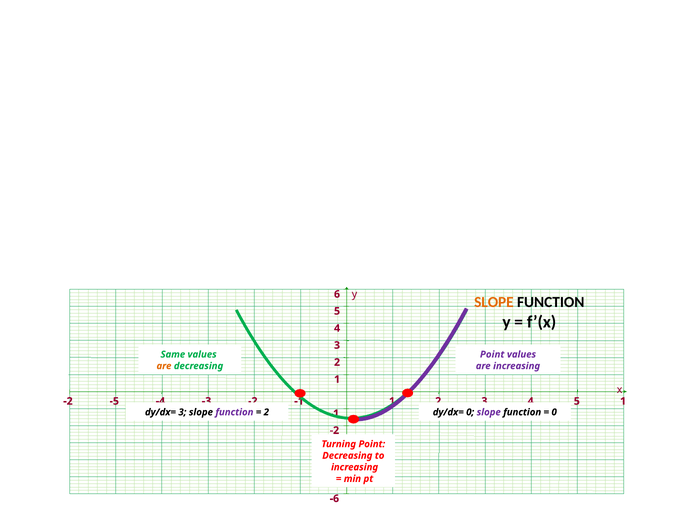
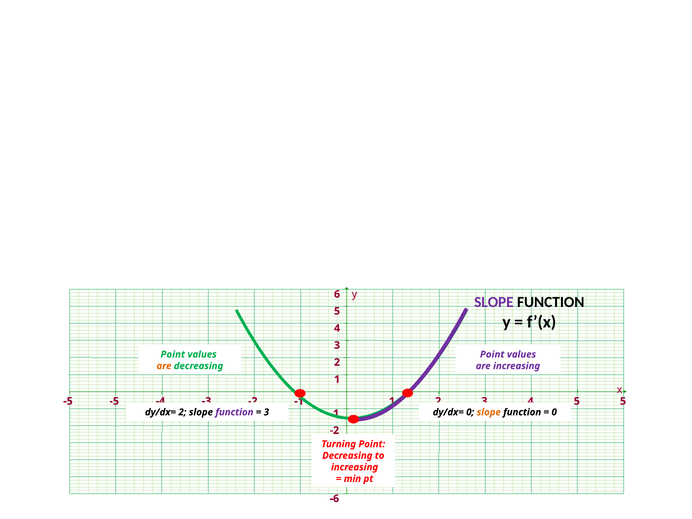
SLOPE colour: orange -> purple (494, 302)
Same: Same -> Point (173, 354)
-2: -2 -> -5 (68, 401)
5 1: 1 -> 5 (623, 401)
dy/dx= 3: 3 -> 2 (182, 412)
2: 2 -> 3 (266, 412)
slope colour: purple -> orange (489, 412)
